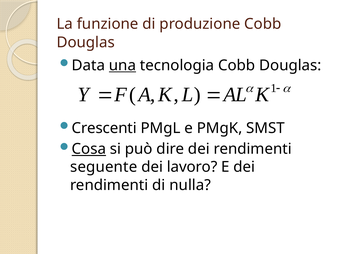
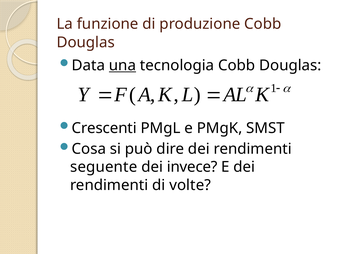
Cosa underline: present -> none (89, 149)
lavoro: lavoro -> invece (192, 167)
nulla: nulla -> volte (190, 185)
